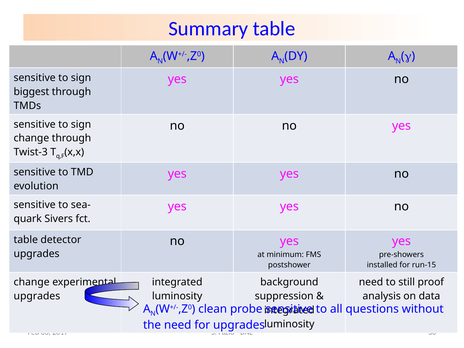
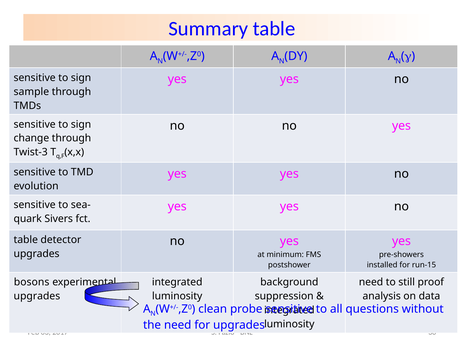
biggest: biggest -> sample (31, 92)
change: change -> bosons (32, 282)
